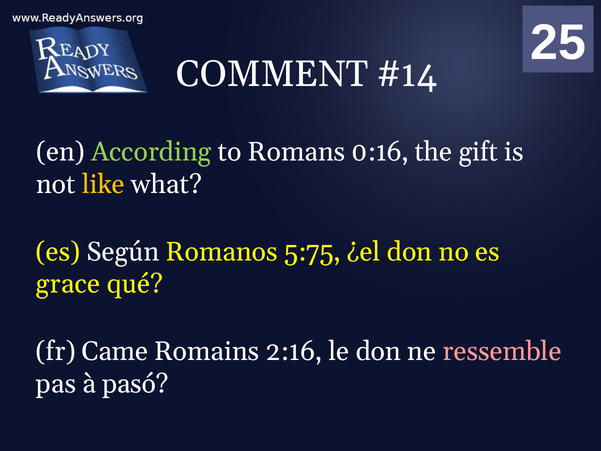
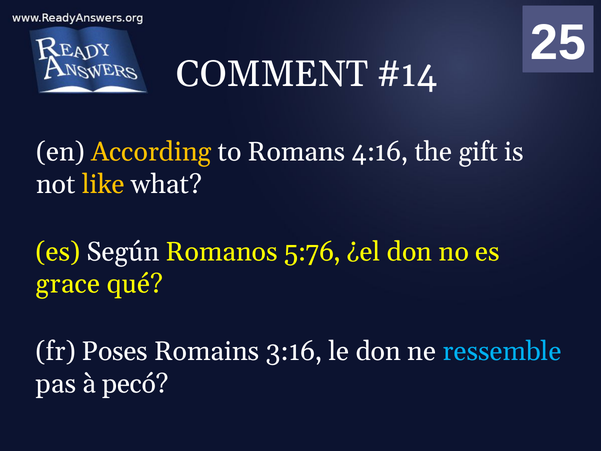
According colour: light green -> yellow (151, 152)
0:16: 0:16 -> 4:16 (380, 152)
5:75: 5:75 -> 5:76 (313, 252)
Came: Came -> Poses (115, 351)
2:16: 2:16 -> 3:16 (294, 351)
ressemble colour: pink -> light blue (502, 351)
pasó: pasó -> pecó (135, 384)
